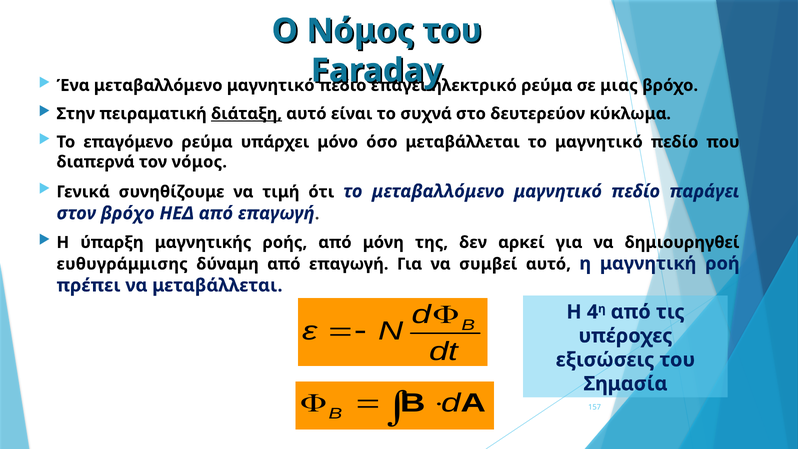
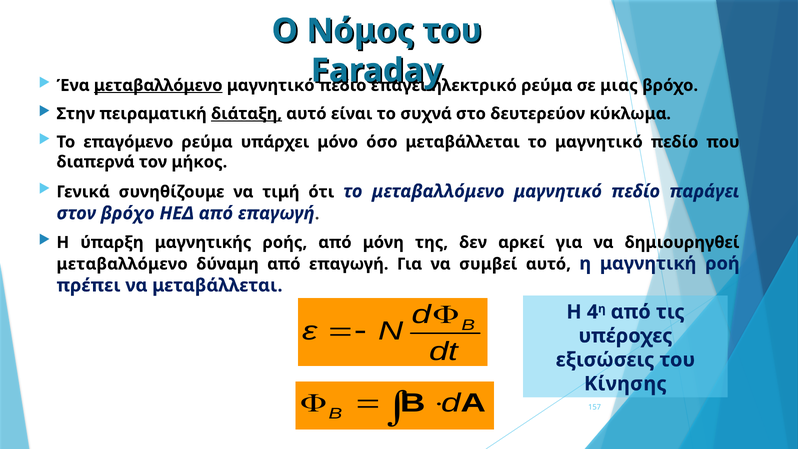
μεταβαλλόμενο underline: none -> present (158, 85)
τον νόμος: νόμος -> μήκος (199, 162)
ευθυγράμμισης: ευθυγράμμισης -> μεταβαλλόμενο (122, 264)
Σημασία: Σημασία -> Κίνησης (625, 384)
